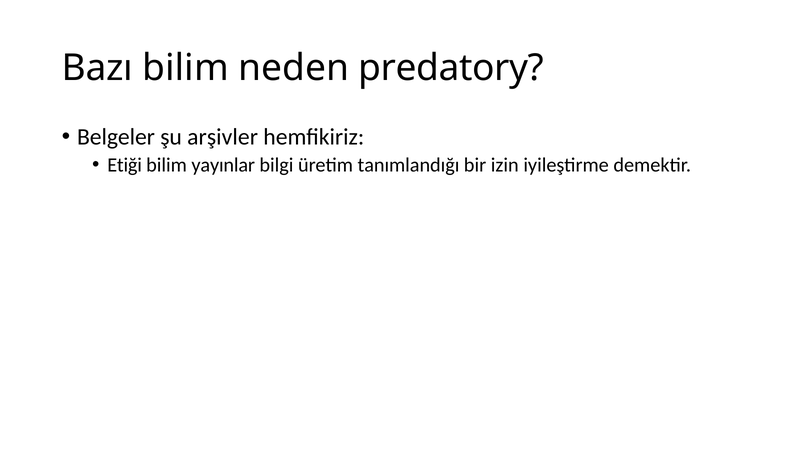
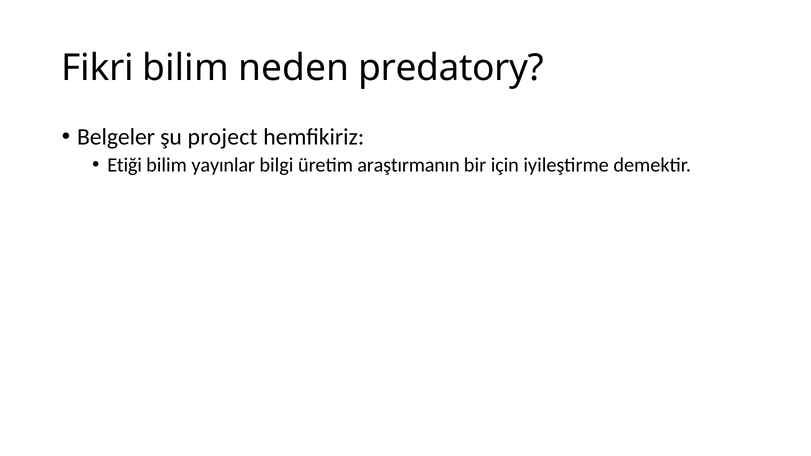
Bazı: Bazı -> Fikri (98, 68)
arşivler: arşivler -> project (223, 137)
tanımlandığı: tanımlandığı -> araştırmanın (409, 165)
izin: izin -> için (505, 165)
